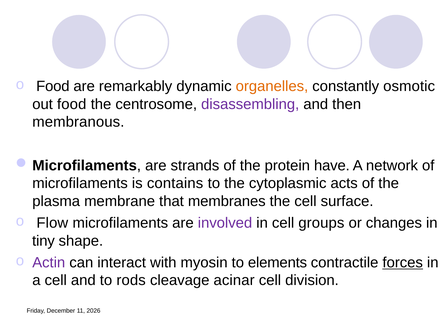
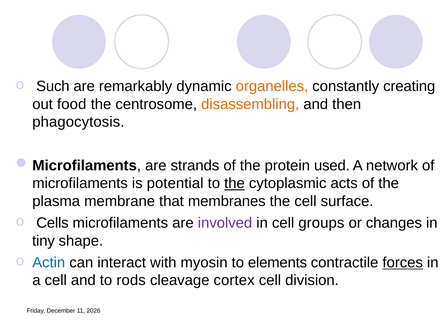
Food: Food -> Such (53, 86)
osmotic: osmotic -> creating (409, 86)
disassembling colour: purple -> orange (250, 104)
membranous: membranous -> phagocytosis (78, 122)
have: have -> used (332, 165)
contains: contains -> potential (175, 183)
the underline: none -> present (234, 183)
Flow: Flow -> Cells (52, 223)
Actin colour: purple -> blue (49, 262)
acinar: acinar -> cortex (234, 280)
